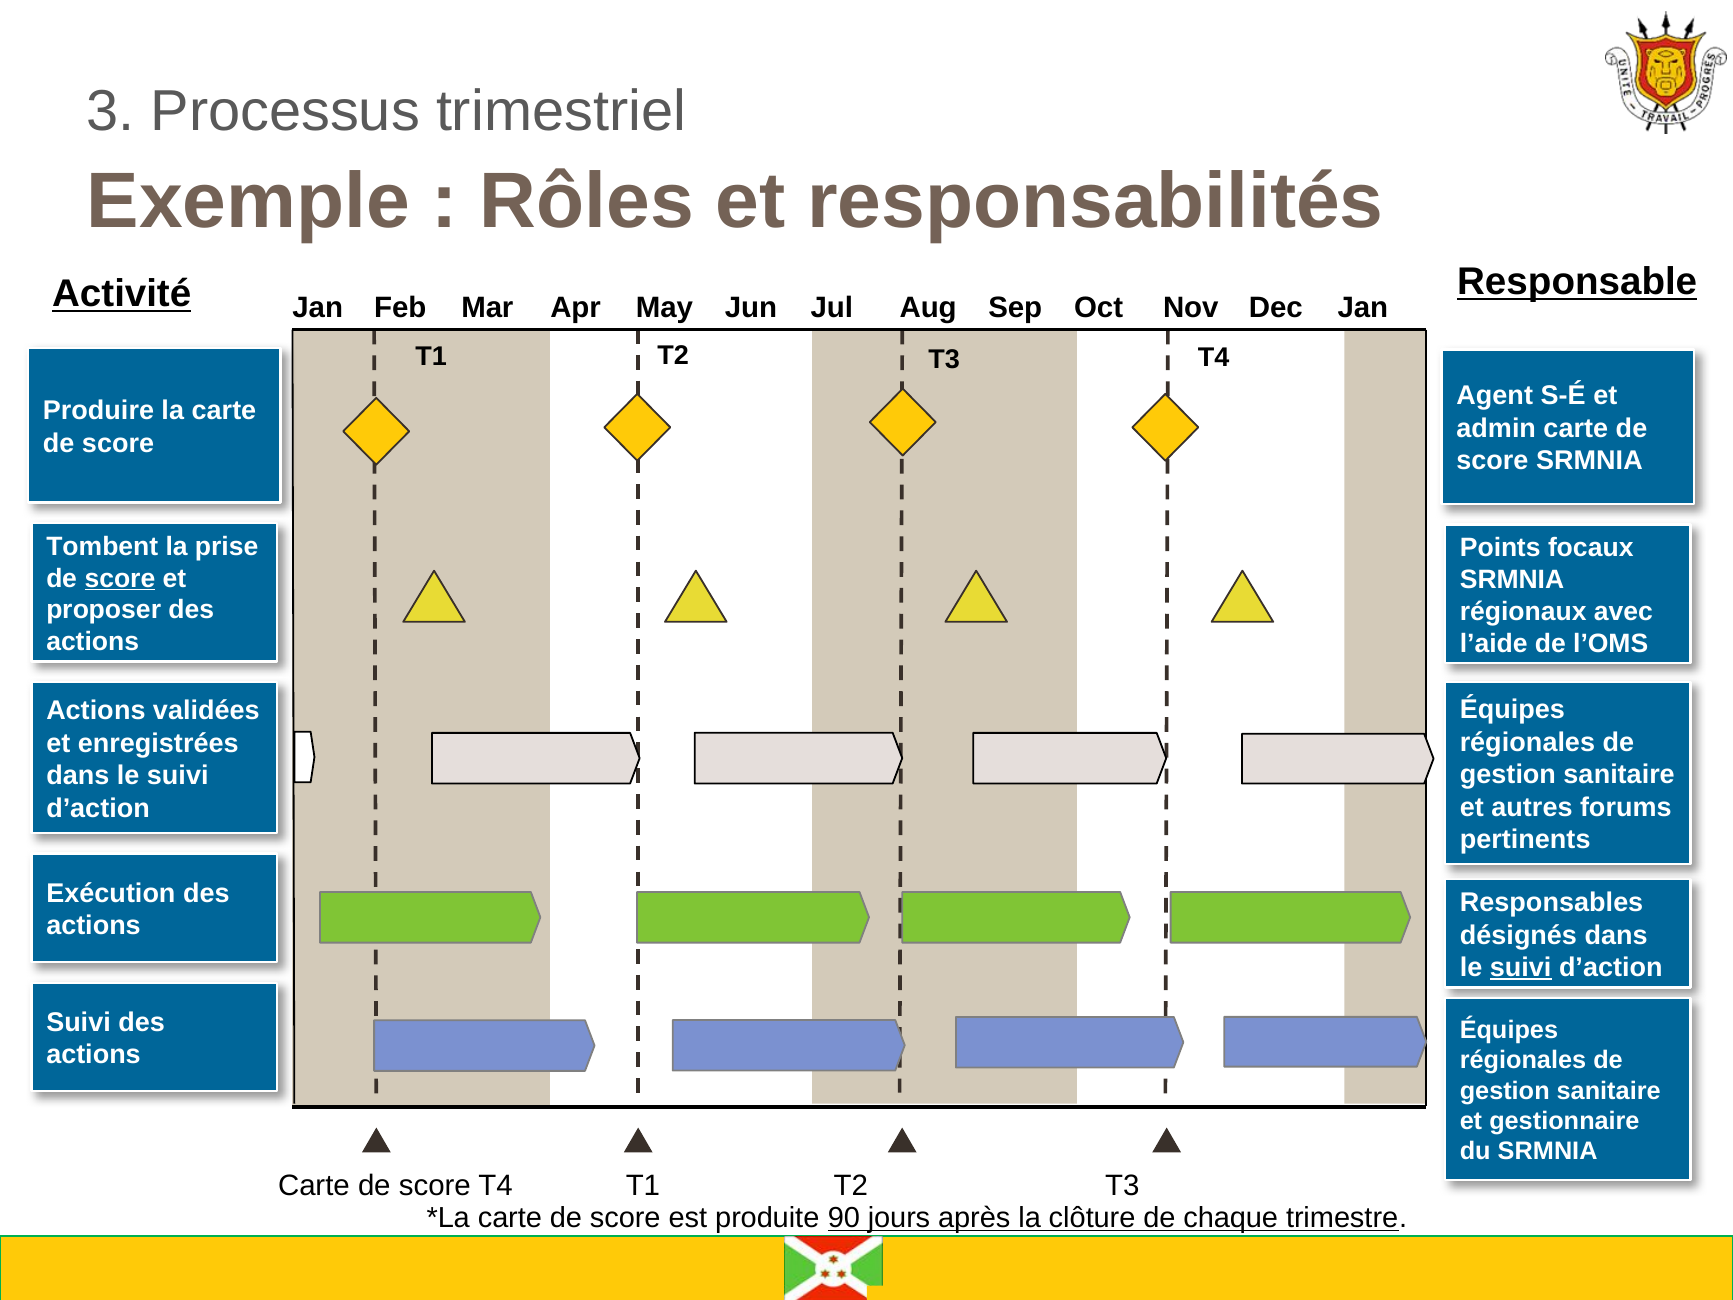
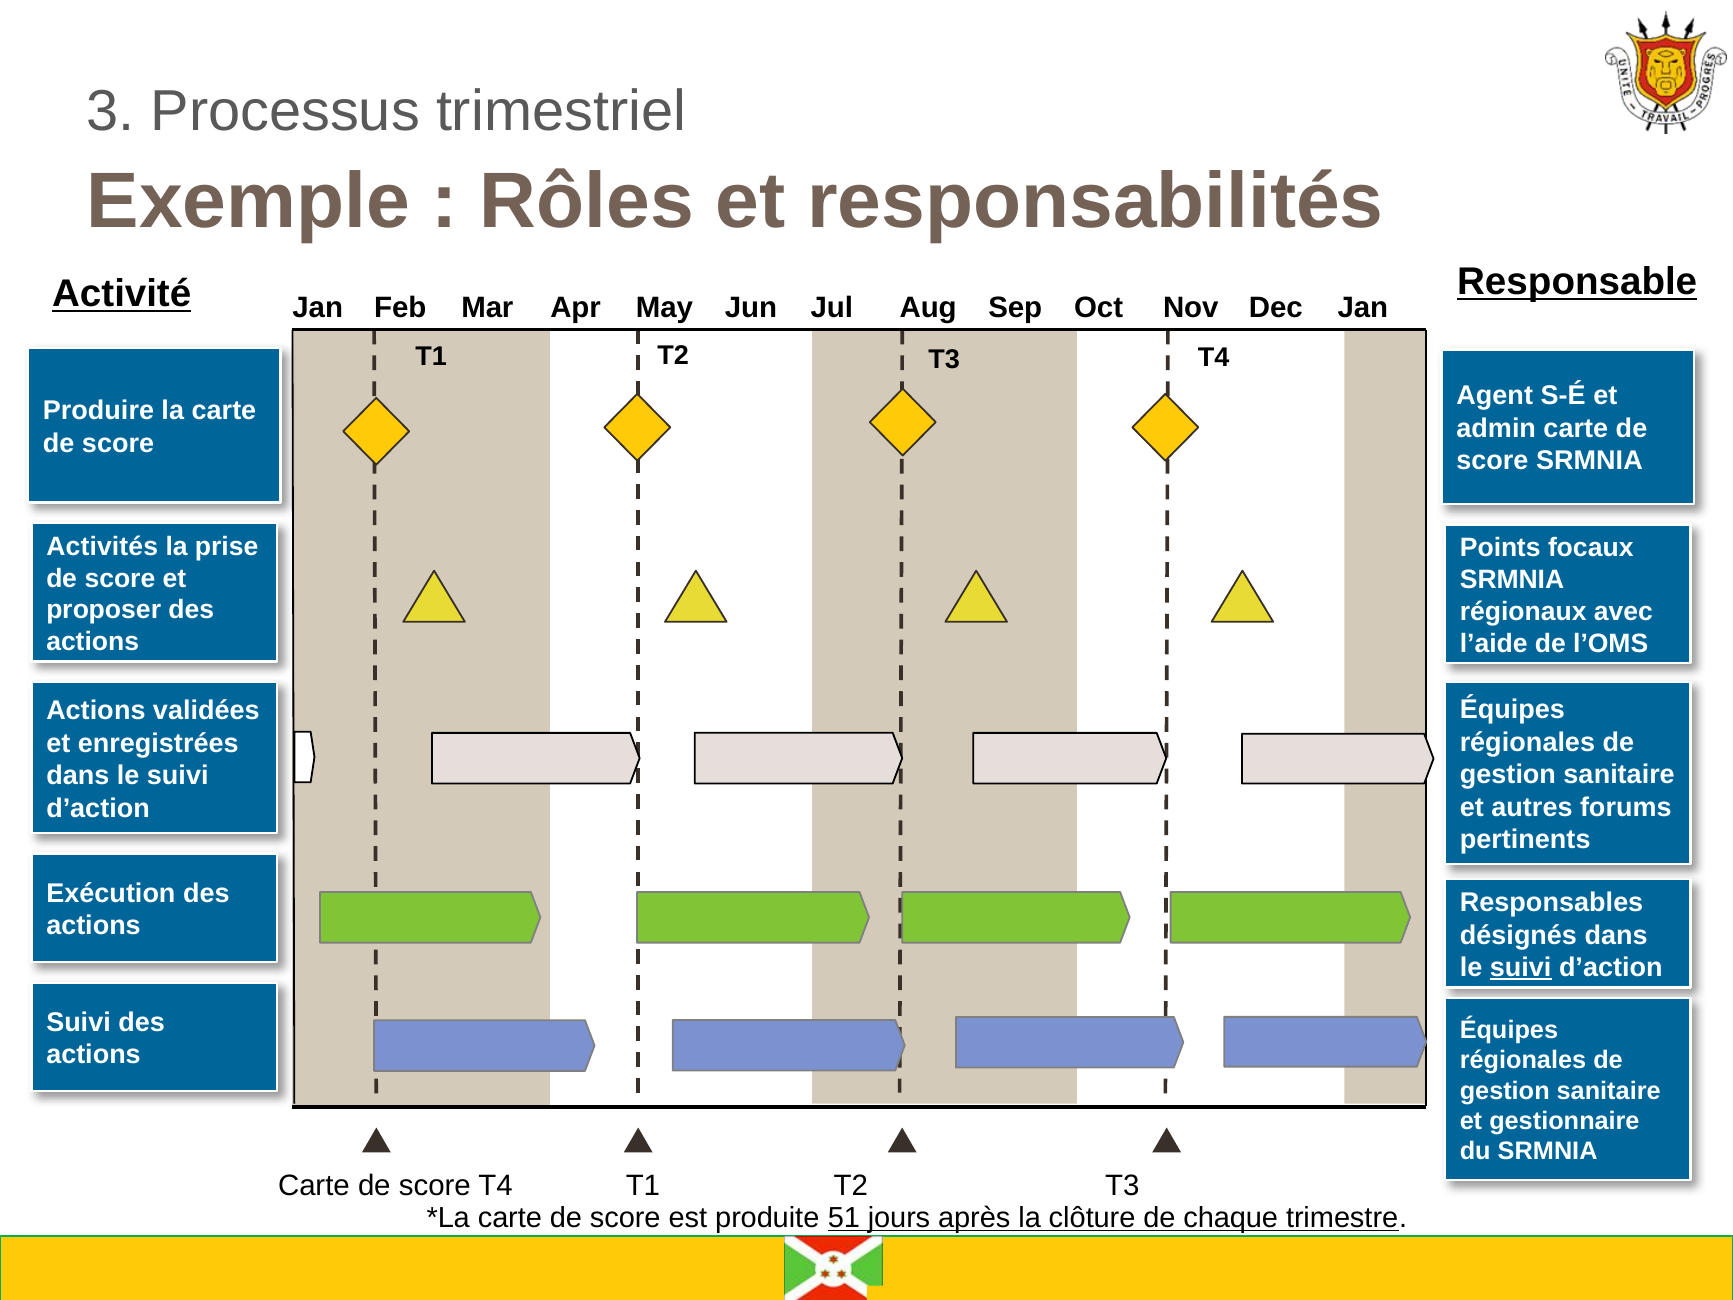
Tombent: Tombent -> Activités (102, 546)
score underline: present -> none (120, 578)
90: 90 -> 51 (844, 1218)
